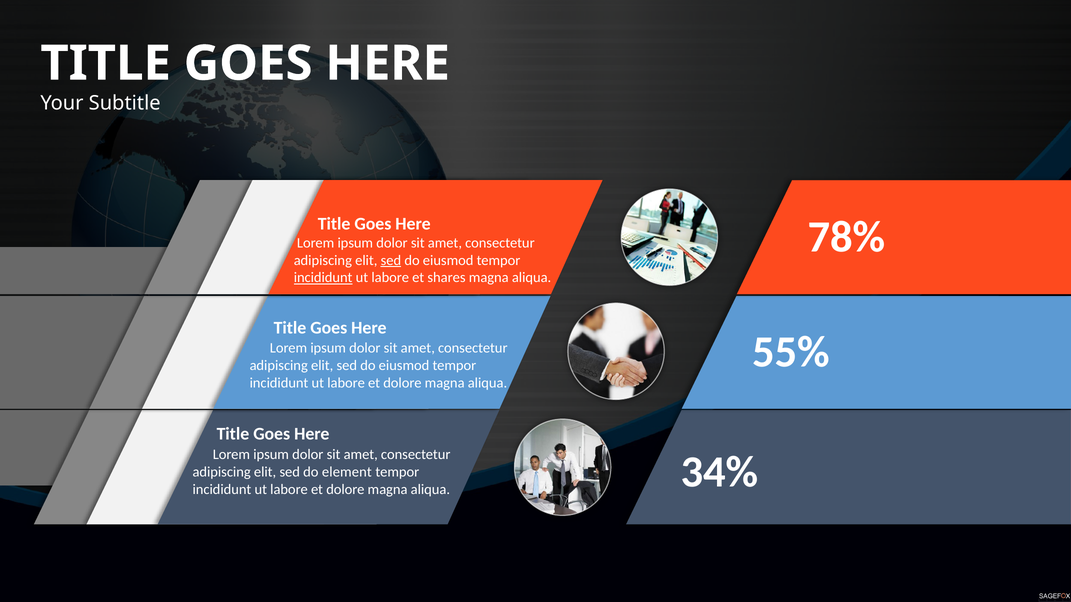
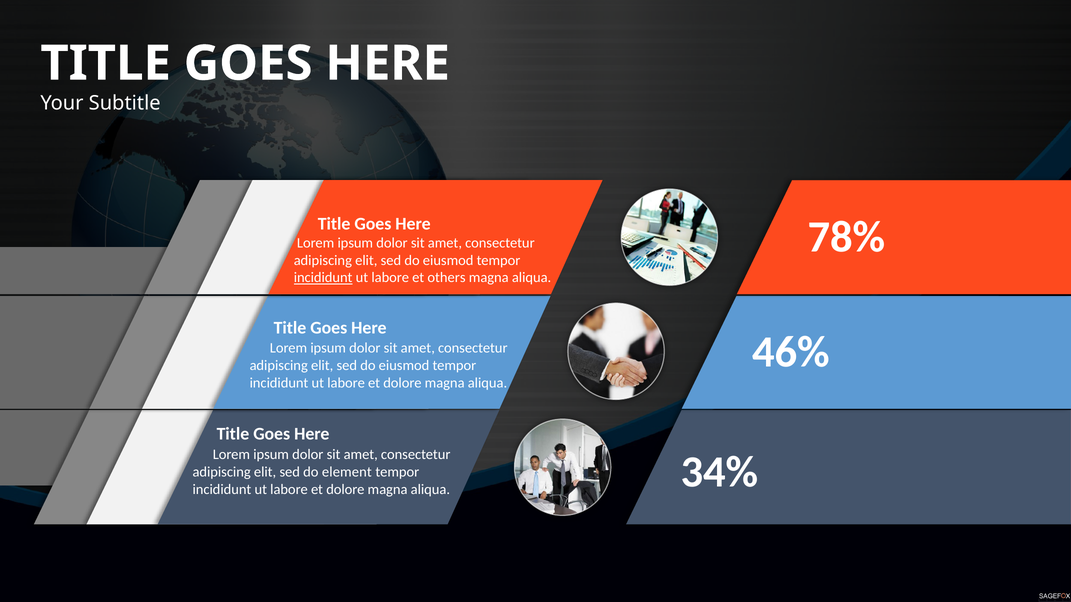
sed underline: present -> none (391, 260)
shares: shares -> others (447, 278)
55%: 55% -> 46% (791, 352)
